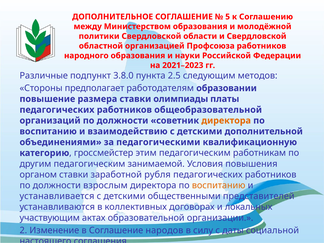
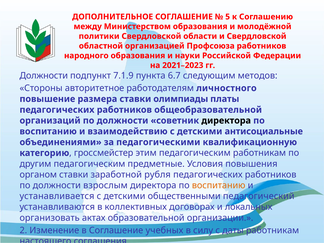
Различные: Различные -> Должности (44, 76)
3.8.0: 3.8.0 -> 7.1.9 (123, 76)
2.5: 2.5 -> 6.7 (174, 76)
предполагает: предполагает -> авторитетное (95, 88)
образовании: образовании -> личностного (226, 88)
директора colour: orange -> black (226, 121)
дополнительной: дополнительной -> антисоциальные (264, 131)
занимаемой: занимаемой -> предметные (156, 164)
представителей: представителей -> педагогический (259, 196)
участвующим: участвующим -> организовать (50, 218)
народов: народов -> учебных (164, 230)
даты социальной: социальной -> работникам (273, 230)
